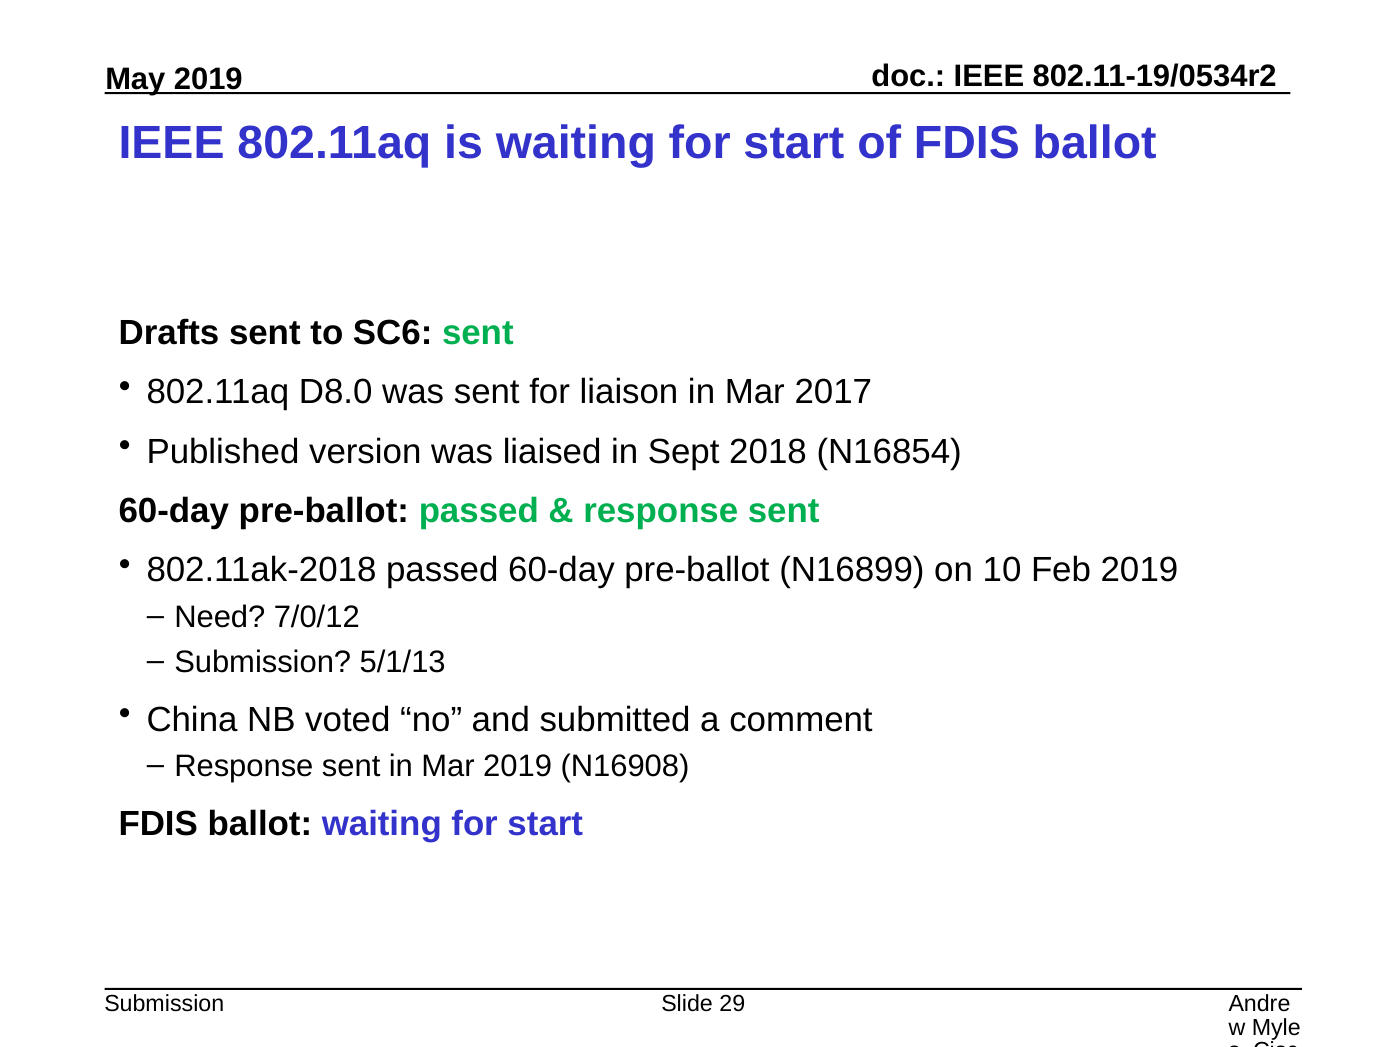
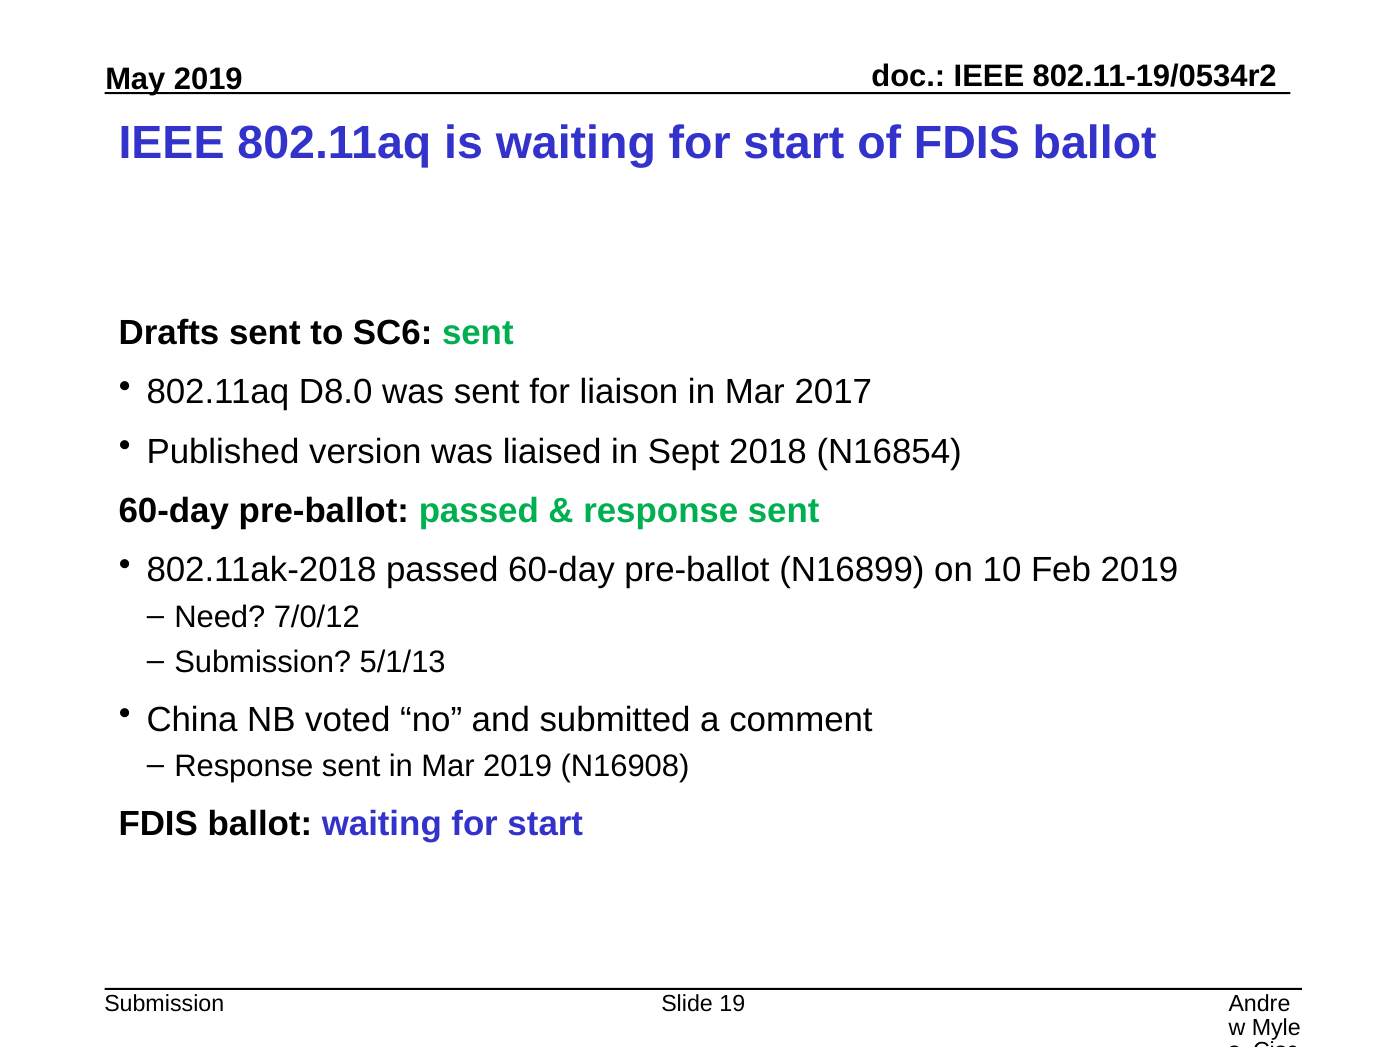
29: 29 -> 19 (732, 1003)
